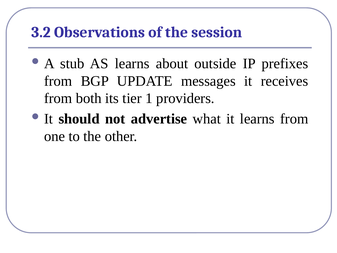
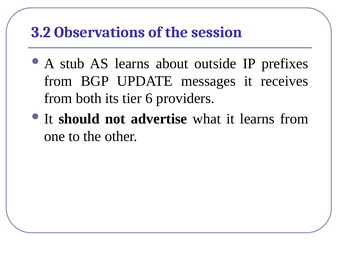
1: 1 -> 6 (149, 98)
